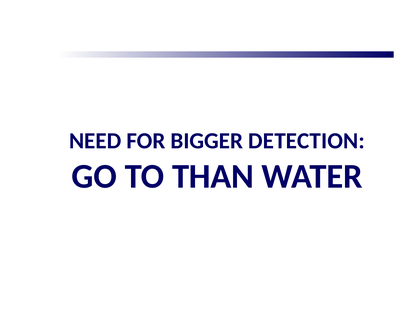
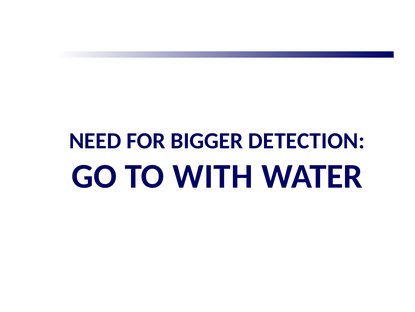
THAN: THAN -> WITH (213, 176)
